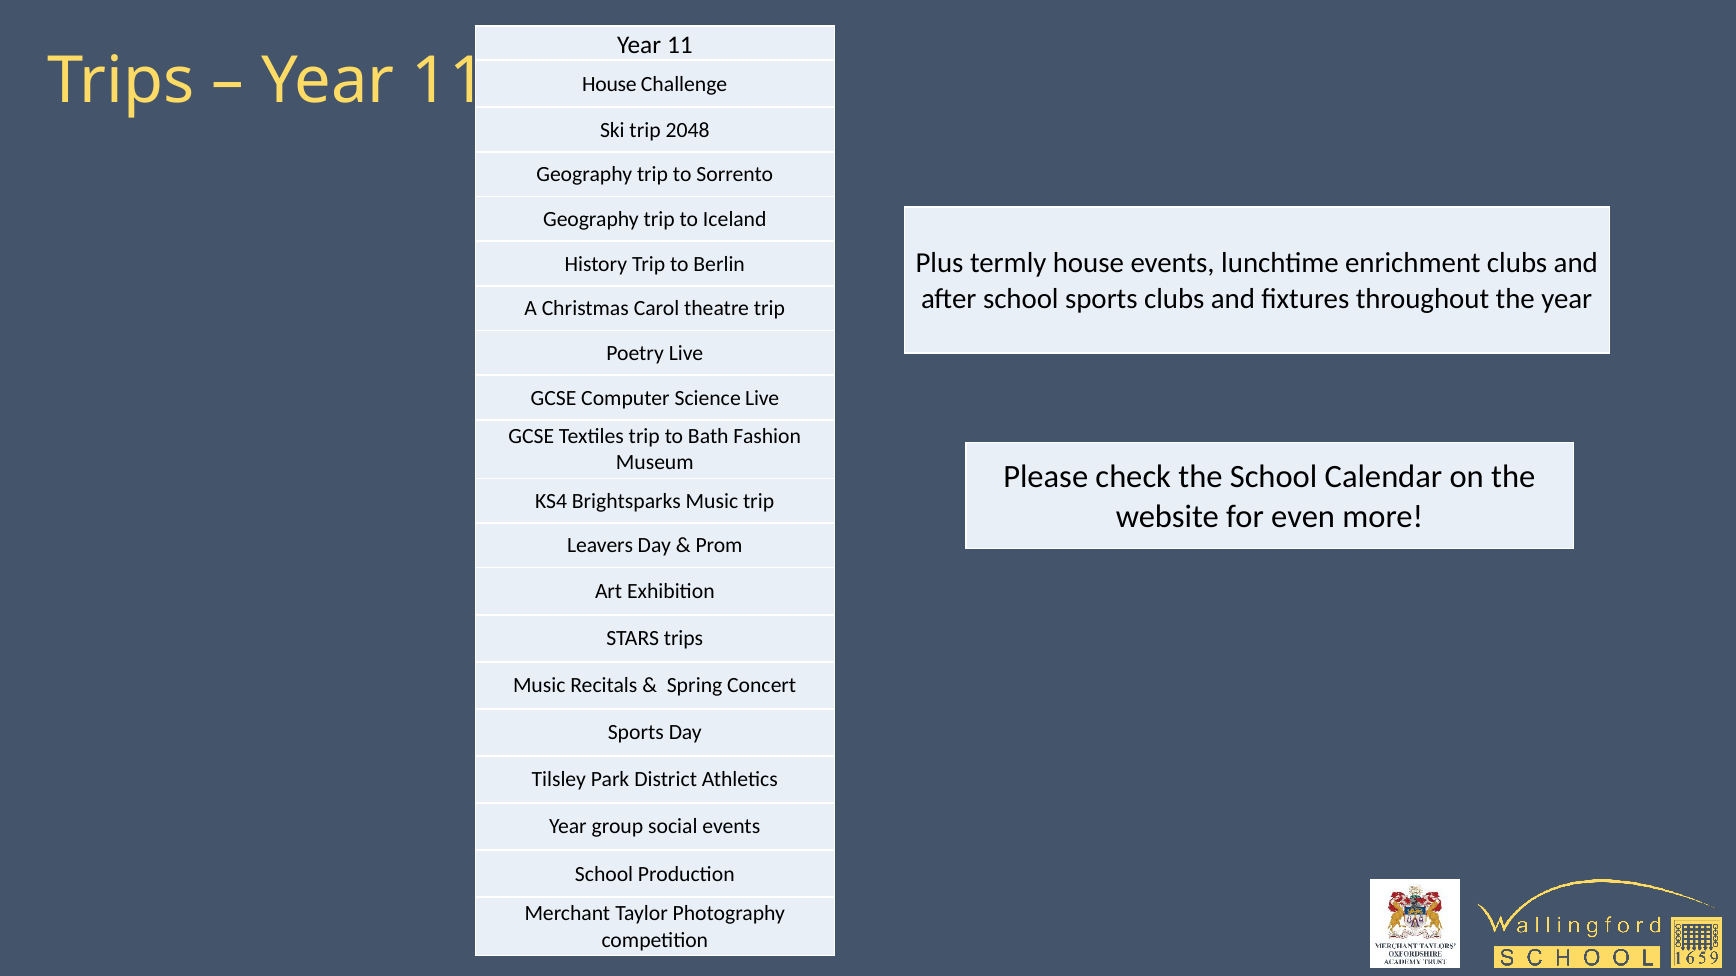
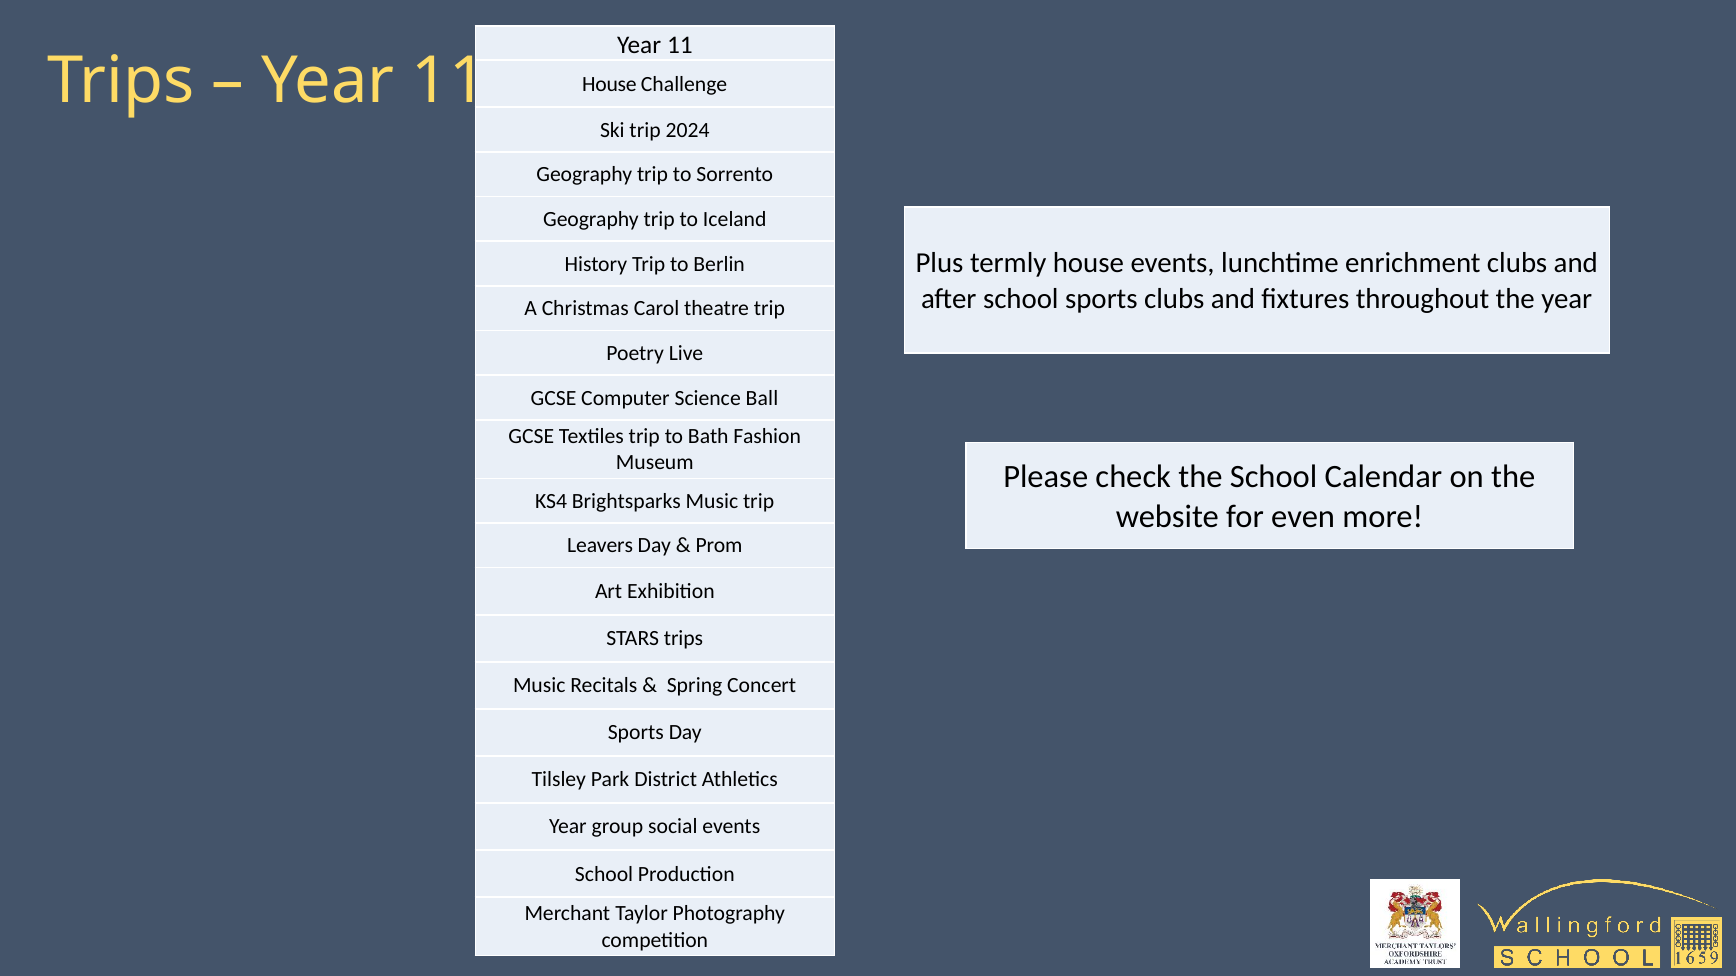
2048: 2048 -> 2024 (688, 130)
Science Live: Live -> Ball (762, 398)
